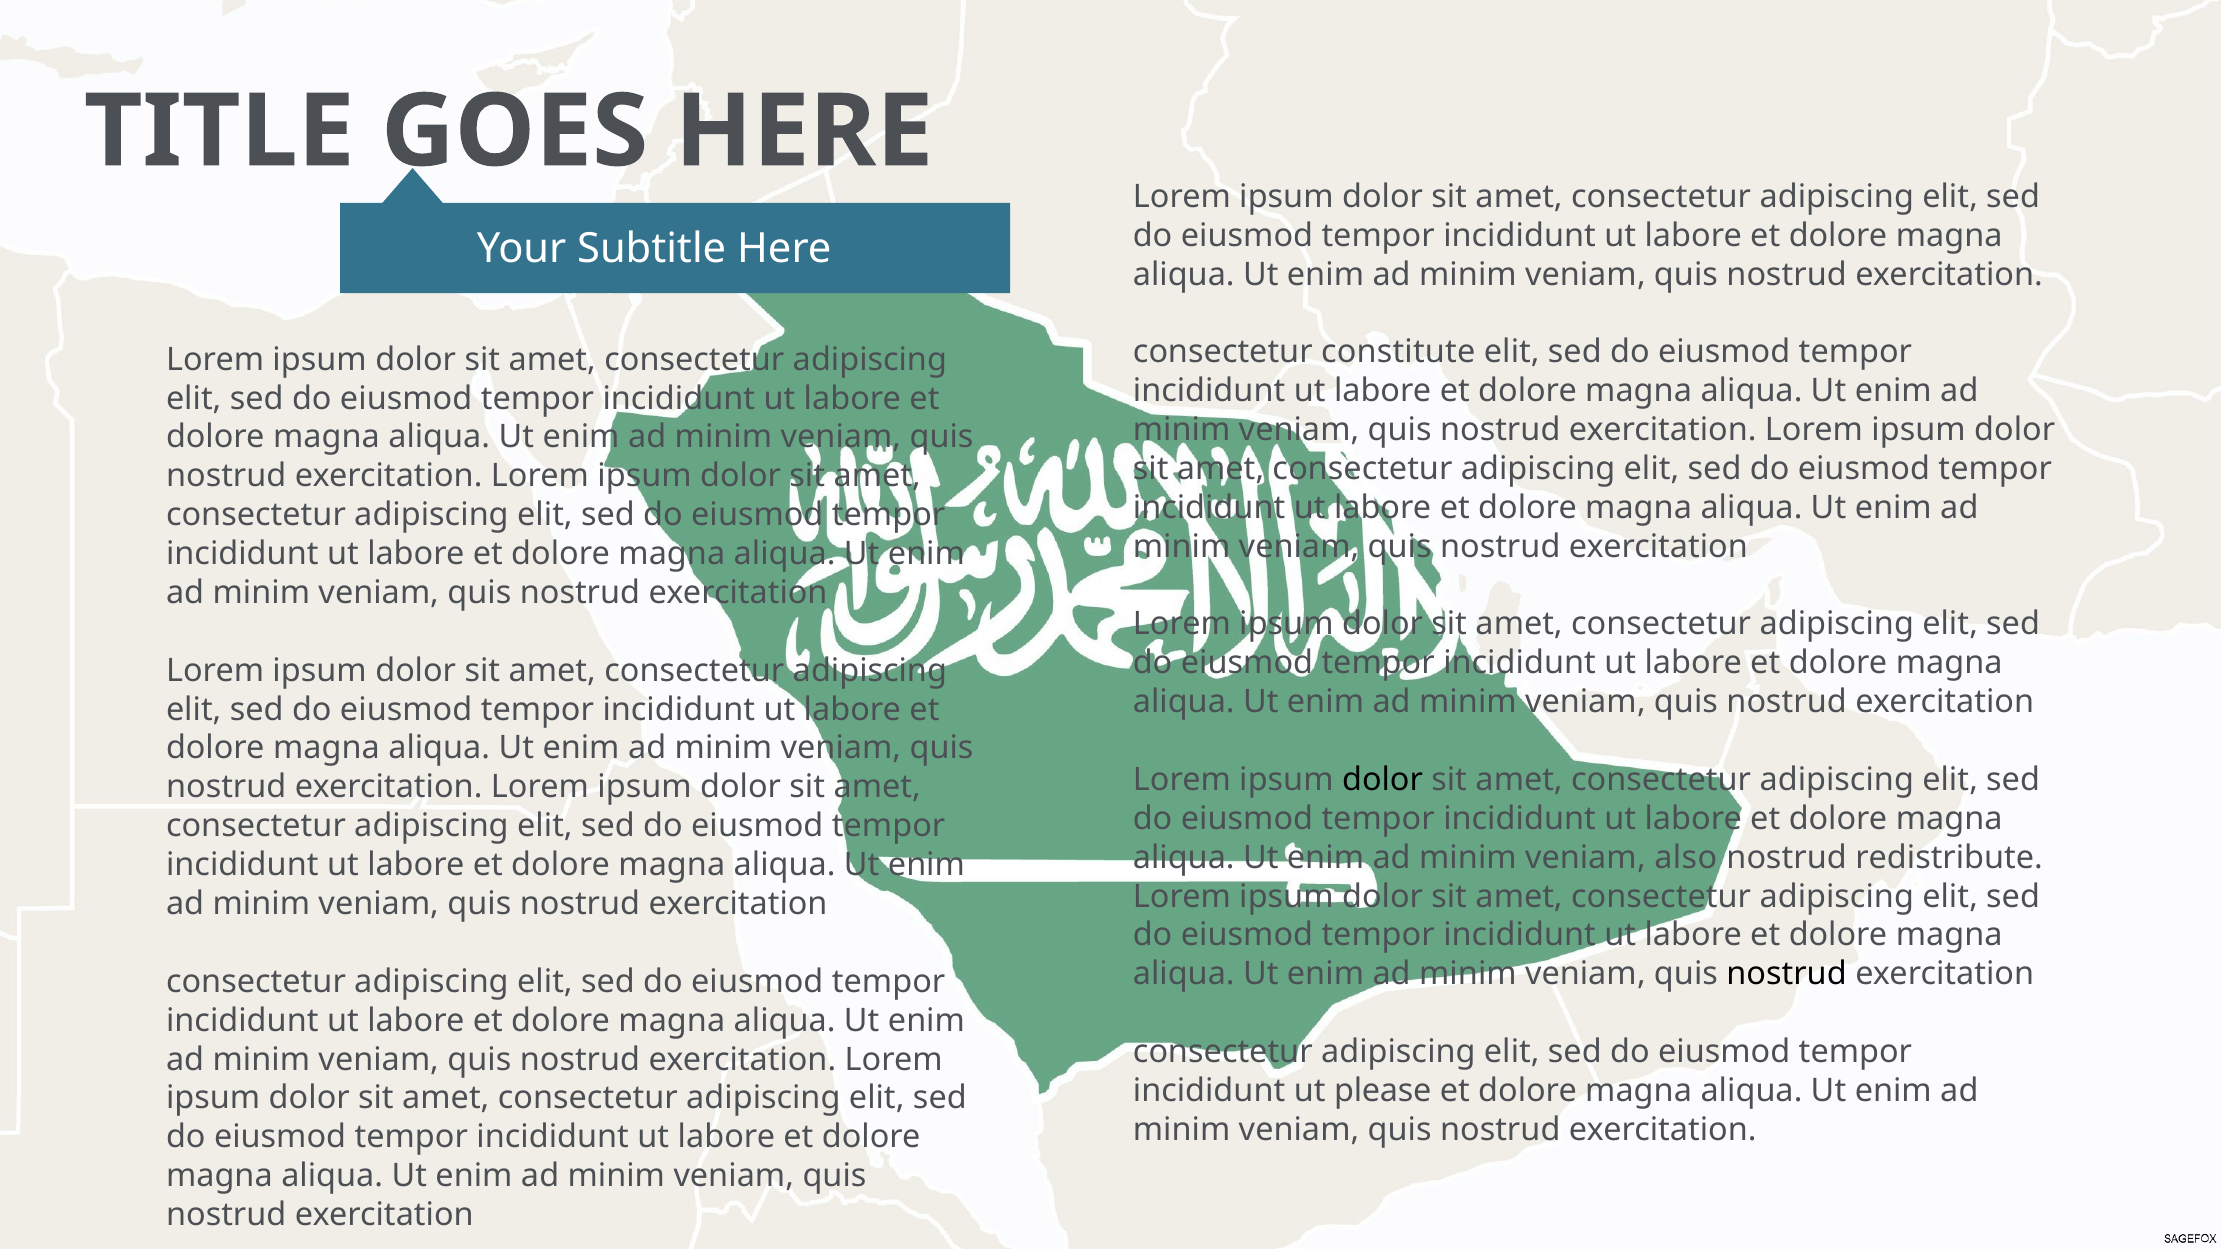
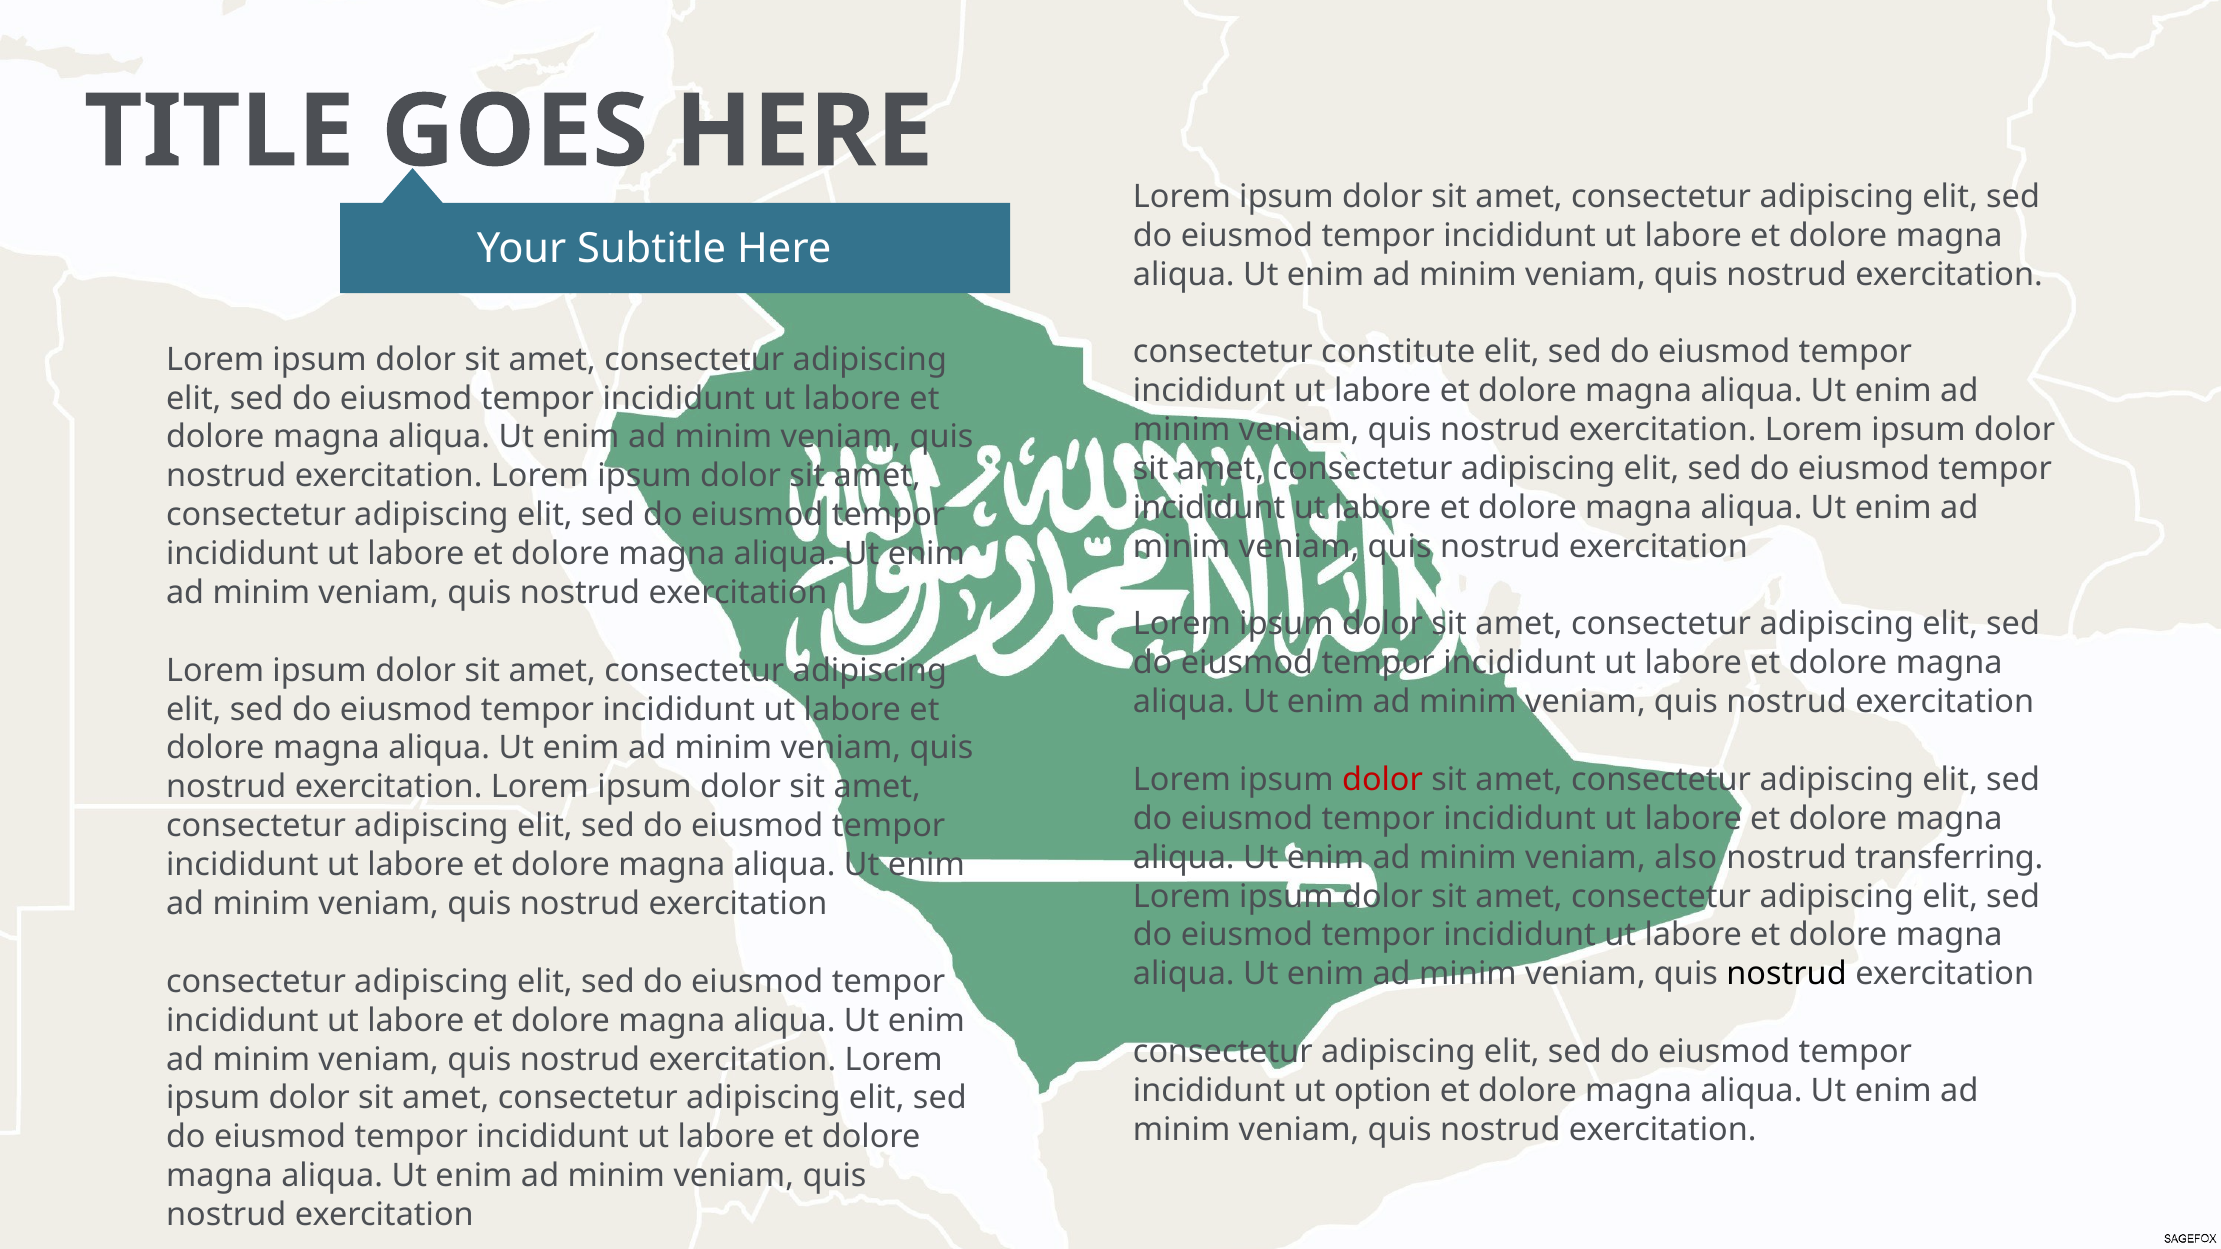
dolor colour: black -> red (1383, 780)
redistribute: redistribute -> transferring (1949, 858)
please: please -> option (1383, 1091)
